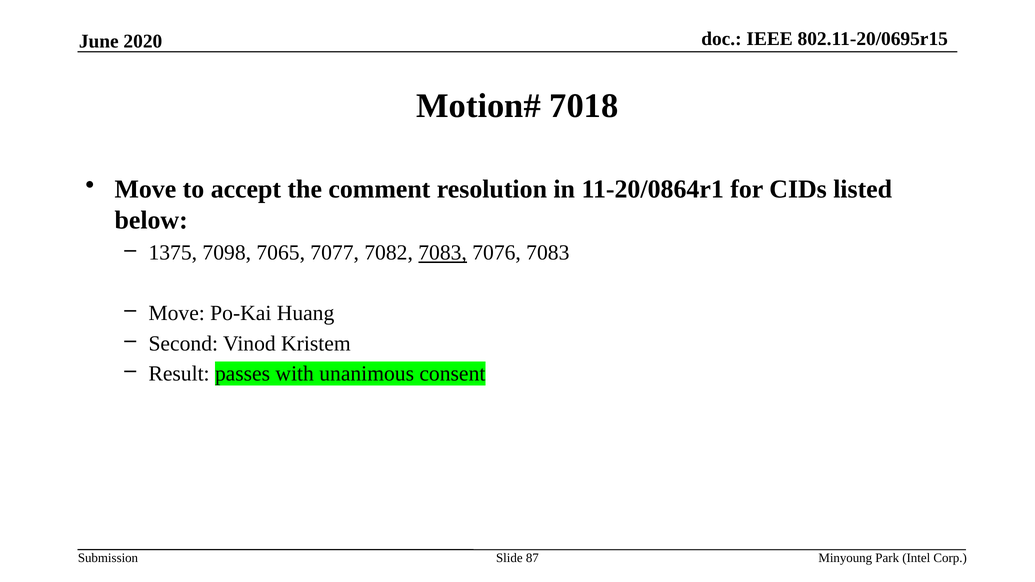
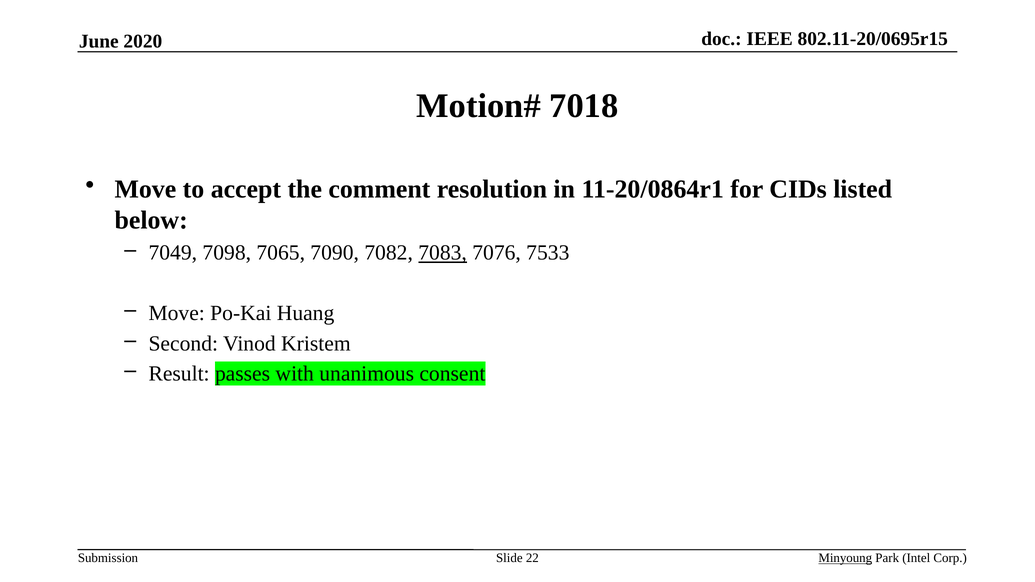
1375: 1375 -> 7049 (173, 253)
7077: 7077 -> 7090 (335, 253)
7076 7083: 7083 -> 7533 (548, 253)
87: 87 -> 22 (532, 558)
Minyoung underline: none -> present (845, 558)
